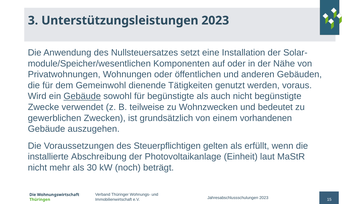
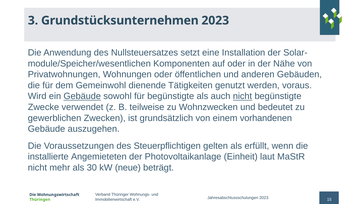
Unterstützungsleistungen: Unterstützungsleistungen -> Grundstücksunternehmen (120, 21)
nicht underline: none -> present (242, 96)
Abschreibung: Abschreibung -> Angemieteten (99, 157)
noch: noch -> neue (128, 168)
